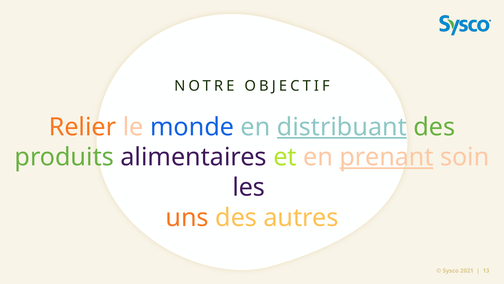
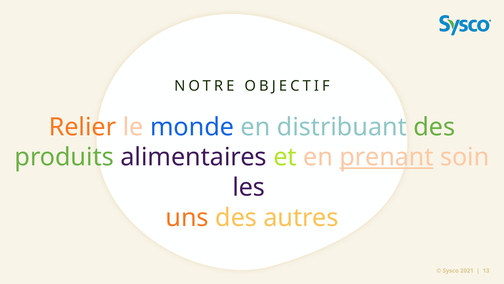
distribuant underline: present -> none (342, 127)
